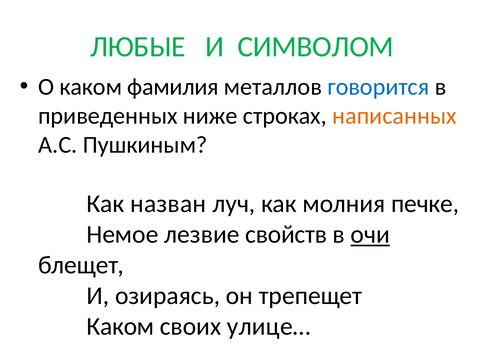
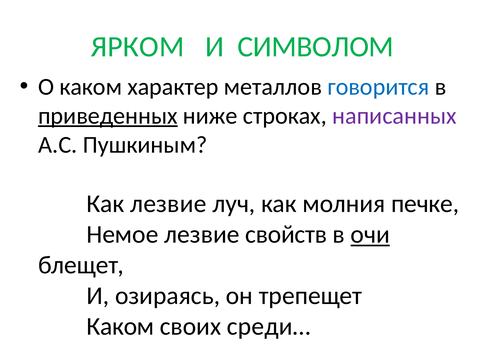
ЛЮБЫЕ: ЛЮБЫЕ -> ЯРКОМ (138, 47)
фамилия: фамилия -> характер (173, 87)
приведенных underline: none -> present (108, 116)
написанных colour: orange -> purple (394, 116)
Как назван: назван -> лезвие (168, 204)
улице…: улице… -> среди… (269, 326)
